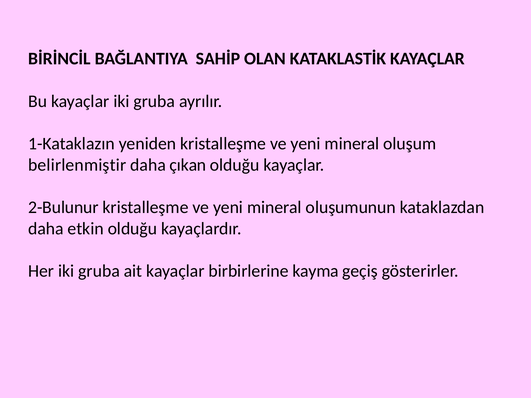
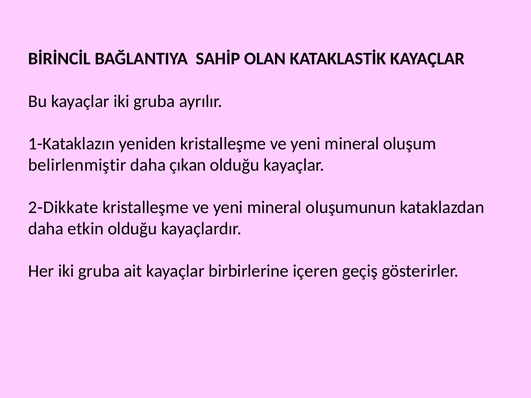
2-Bulunur: 2-Bulunur -> 2-Dikkate (63, 208)
kayma: kayma -> içeren (315, 271)
